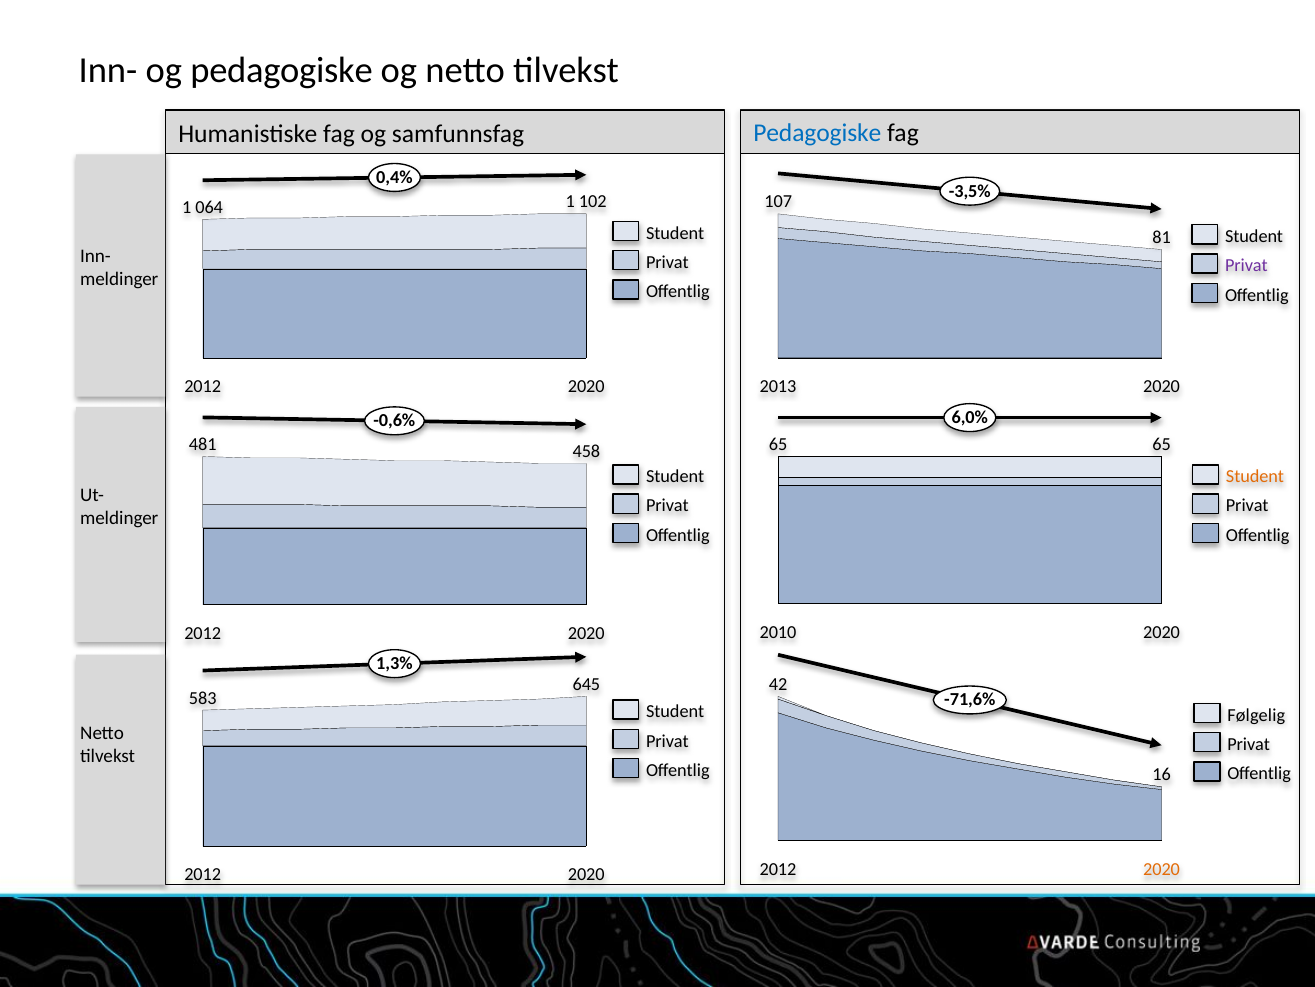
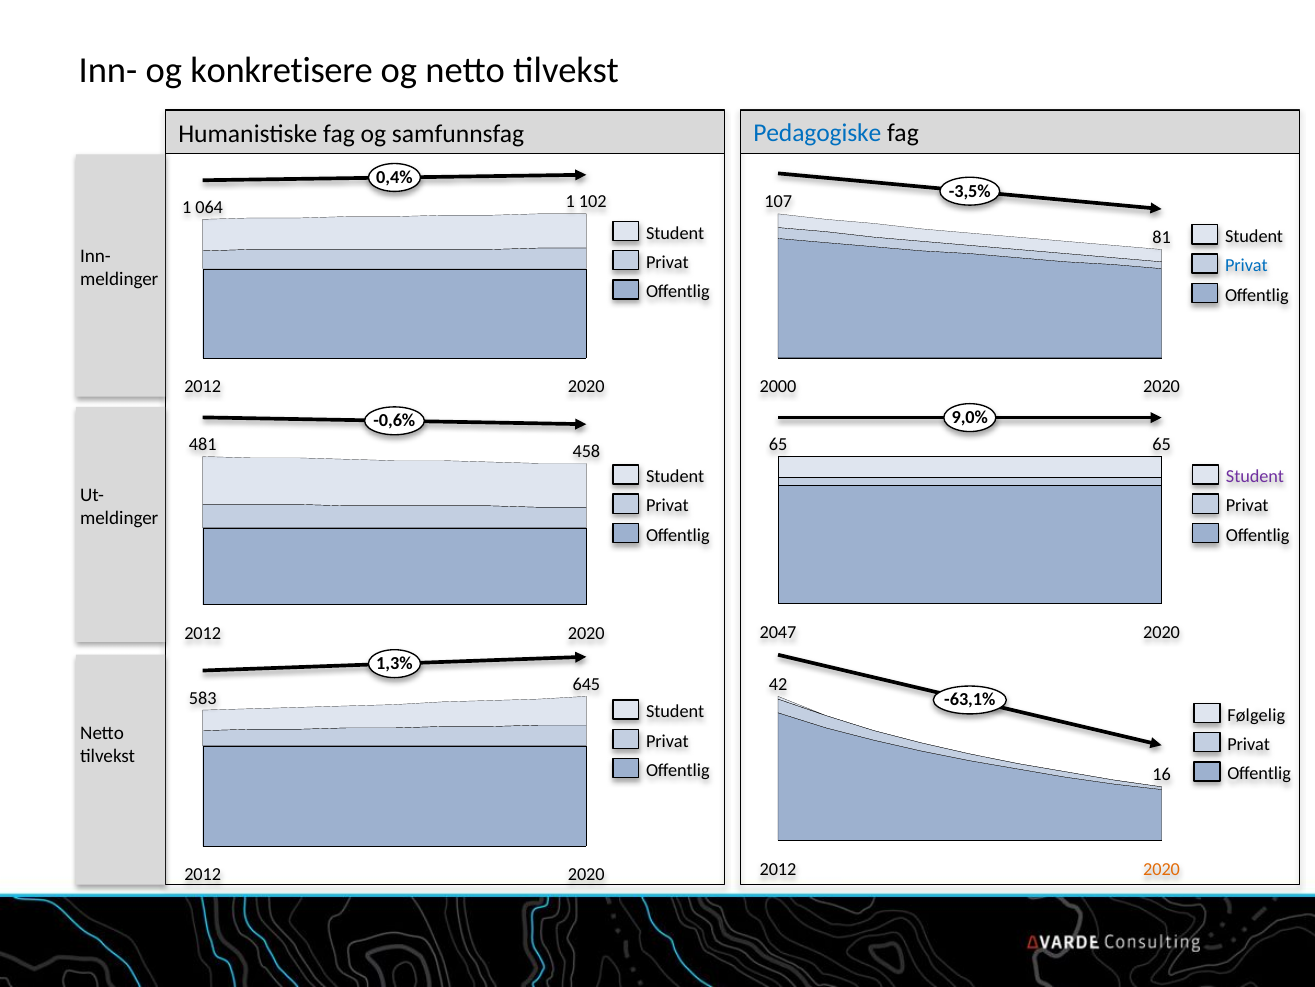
og pedagogiske: pedagogiske -> konkretisere (282, 70)
Privat colour: purple -> blue (1246, 266)
2013: 2013 -> 2000 (778, 387)
6,0%: 6,0% -> 9,0% (970, 417)
Student colour: orange -> purple (1255, 476)
2010: 2010 -> 2047 (778, 632)
-71,6%: -71,6% -> -63,1% (970, 699)
